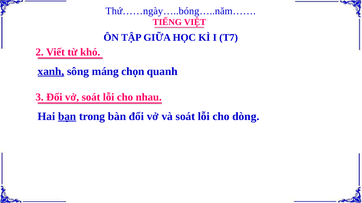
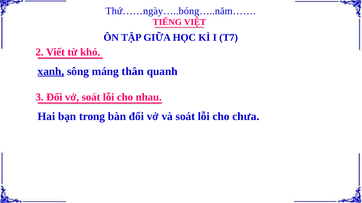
chọn: chọn -> thân (133, 71)
bạn underline: present -> none (67, 117)
dòng: dòng -> chưa (246, 117)
